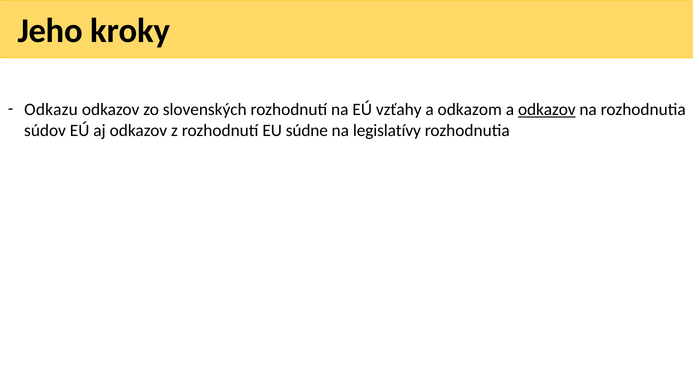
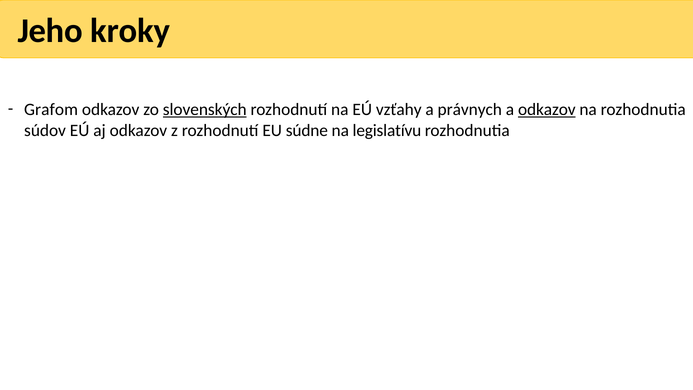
Odkazu: Odkazu -> Grafom (51, 110)
slovenských underline: none -> present (205, 110)
odkazom: odkazom -> právnych (470, 110)
legislatívy: legislatívy -> legislatívu (387, 130)
